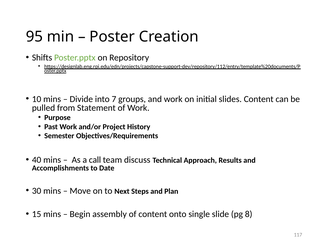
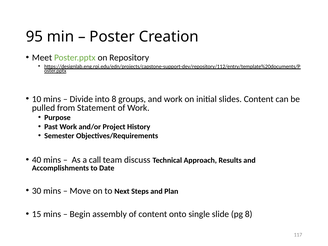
Shifts: Shifts -> Meet (42, 58)
into 7: 7 -> 8 (114, 99)
